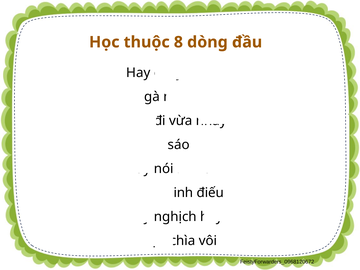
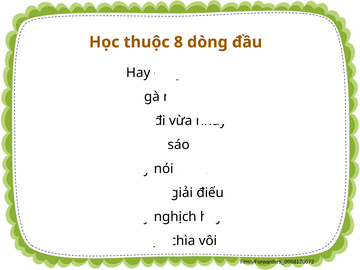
linh: linh -> giải (182, 193)
